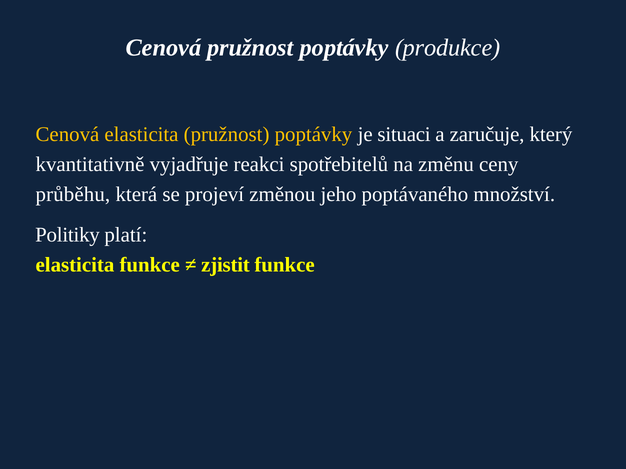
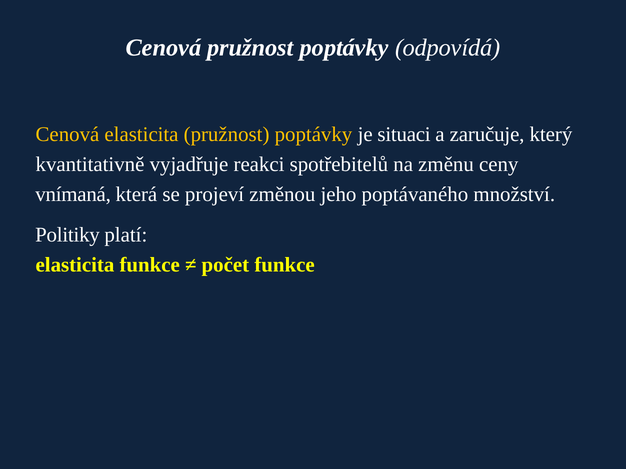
produkce: produkce -> odpovídá (448, 48)
průběhu: průběhu -> vnímaná (73, 195)
zjistit: zjistit -> počet (225, 265)
